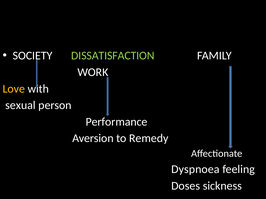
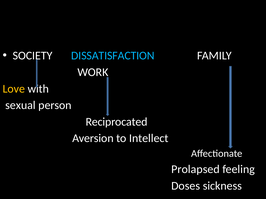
DISSATISFACTION colour: light green -> light blue (113, 56)
Performance: Performance -> Reciprocated (117, 122)
Remedy: Remedy -> Intellect (149, 139)
Dyspnoea: Dyspnoea -> Prolapsed (195, 170)
